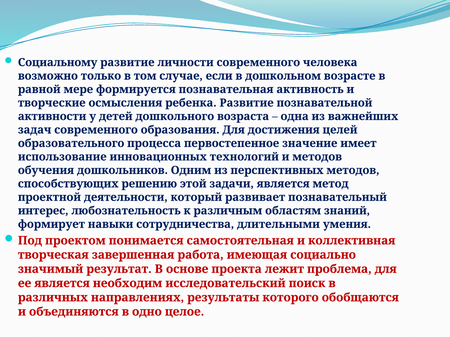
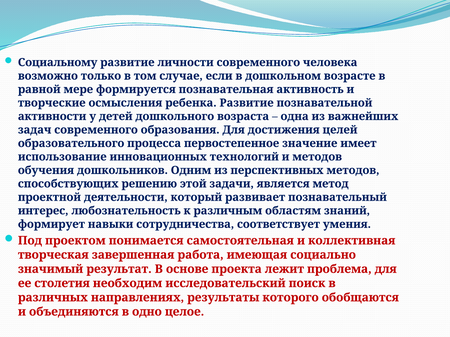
длительными: длительными -> соответствует (279, 224)
ее является: является -> столетия (62, 284)
